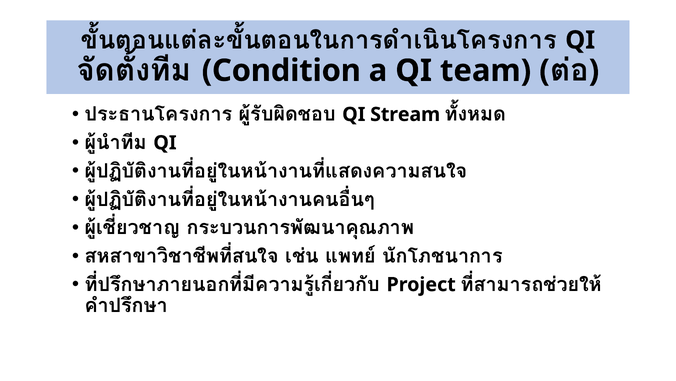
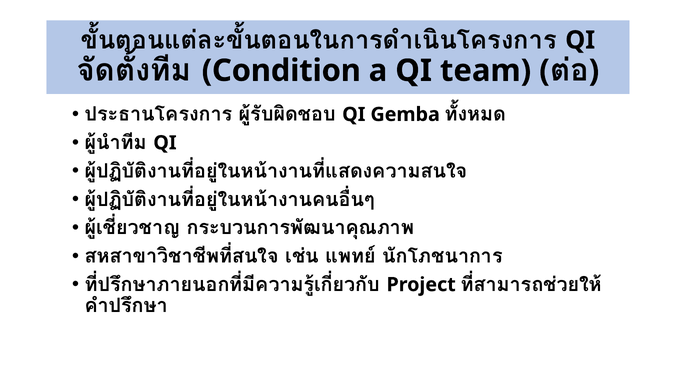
Stream: Stream -> Gemba (405, 114)
